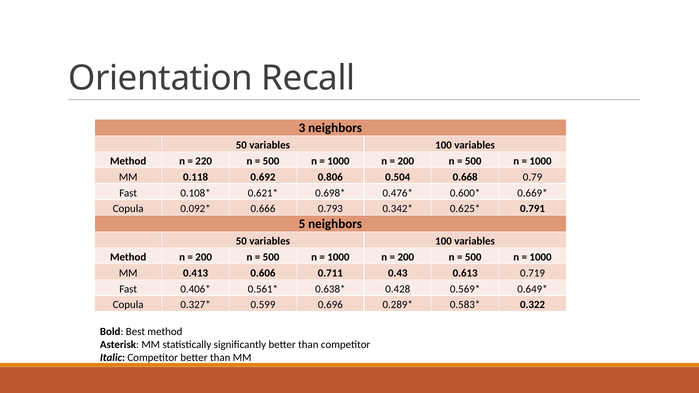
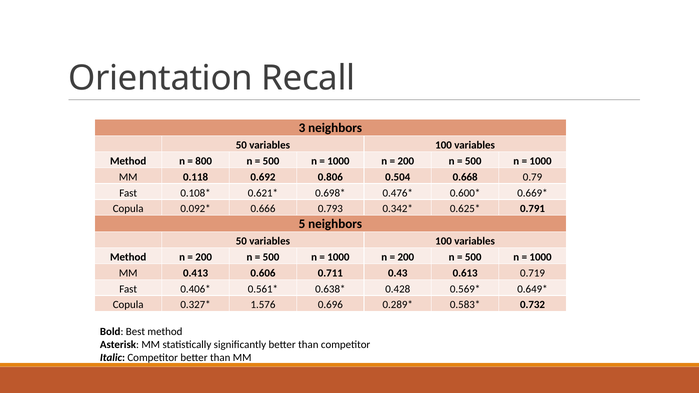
220: 220 -> 800 (204, 161)
0.599: 0.599 -> 1.576 (263, 305)
0.322: 0.322 -> 0.732 (533, 305)
